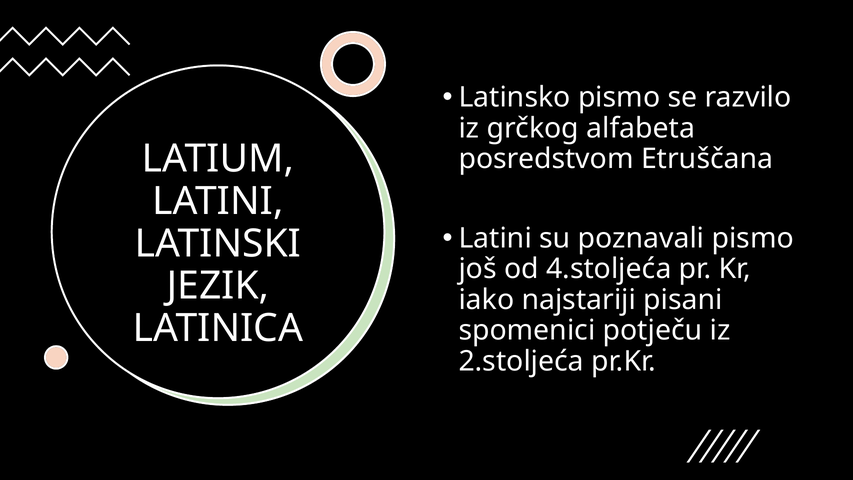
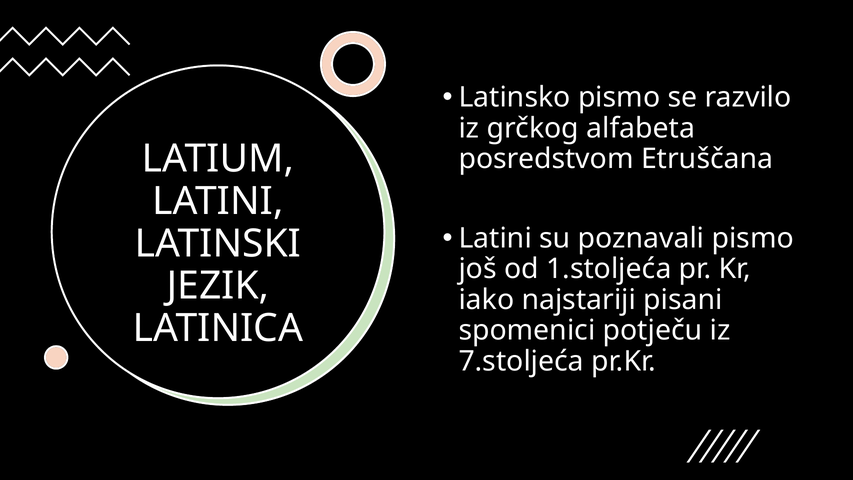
4.stoljeća: 4.stoljeća -> 1.stoljeća (609, 269)
2.stoljeća: 2.stoljeća -> 7.stoljeća (521, 361)
